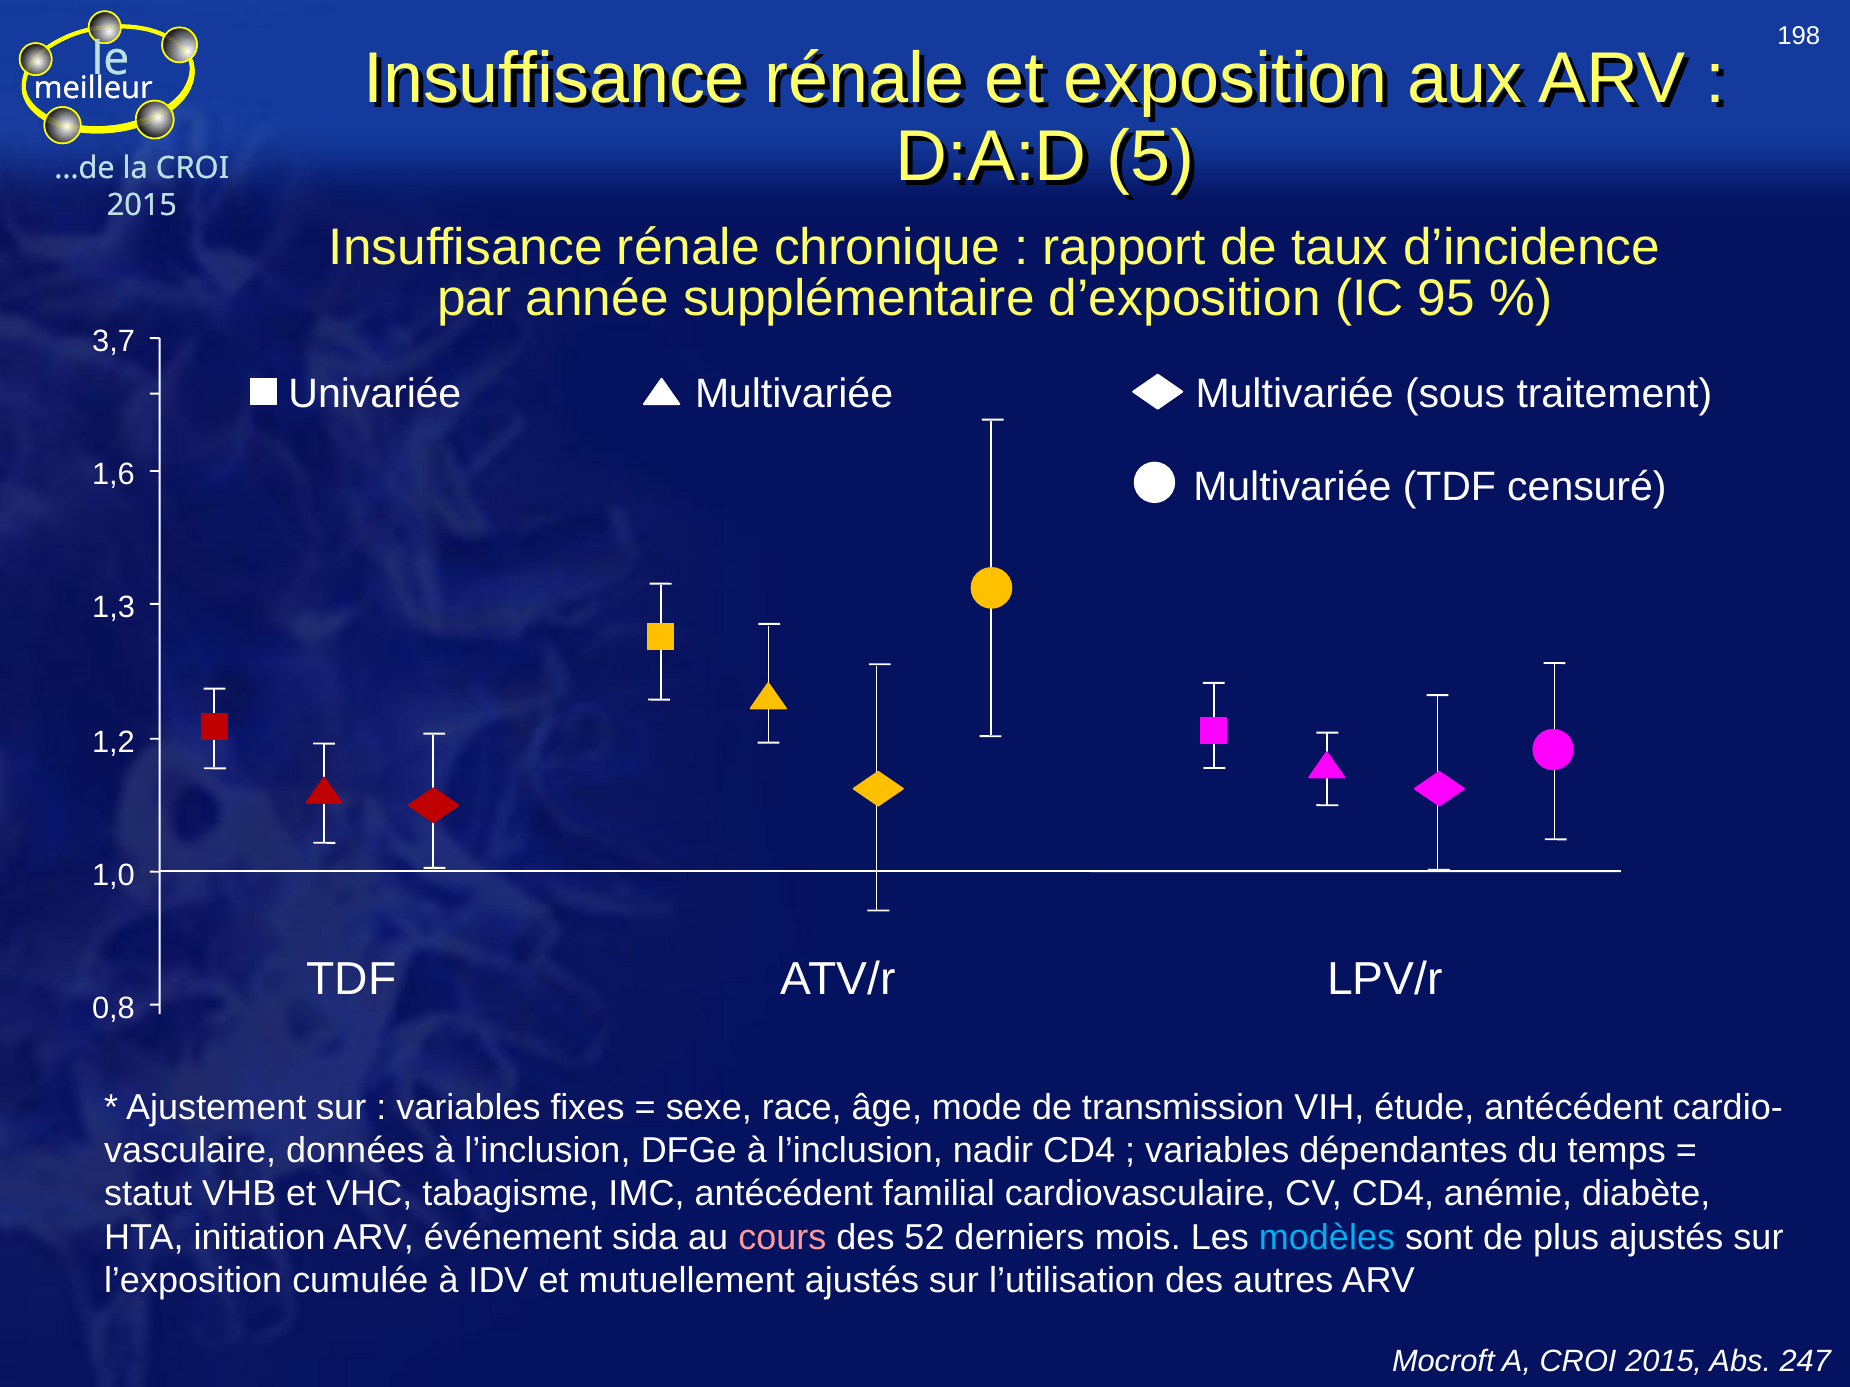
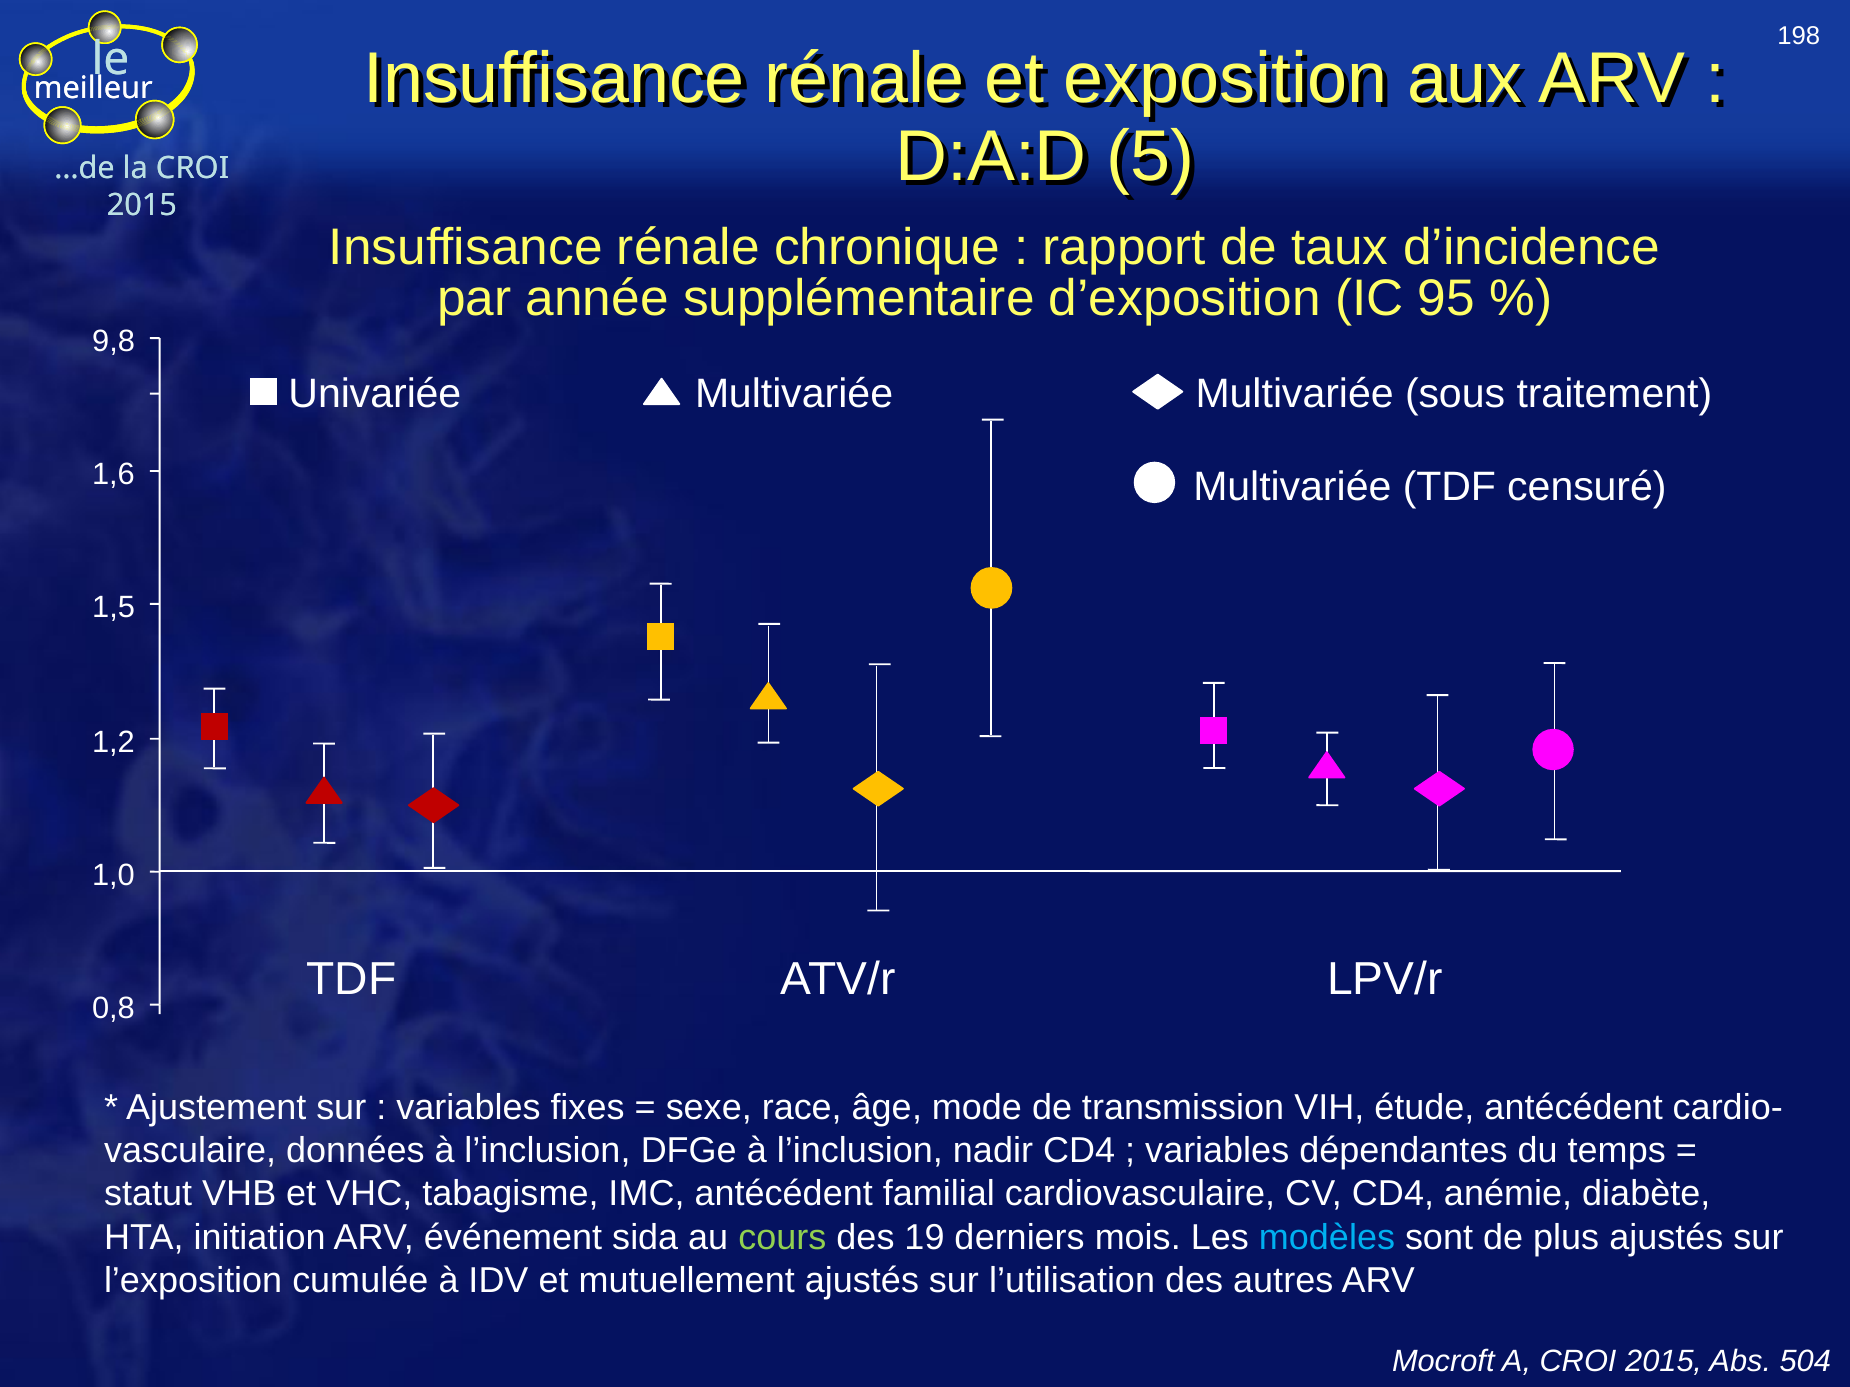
3,7: 3,7 -> 9,8 (114, 341)
1,3: 1,3 -> 1,5 (114, 607)
cours colour: pink -> light green (782, 1238)
52: 52 -> 19 (925, 1238)
247: 247 -> 504 (1805, 1362)
